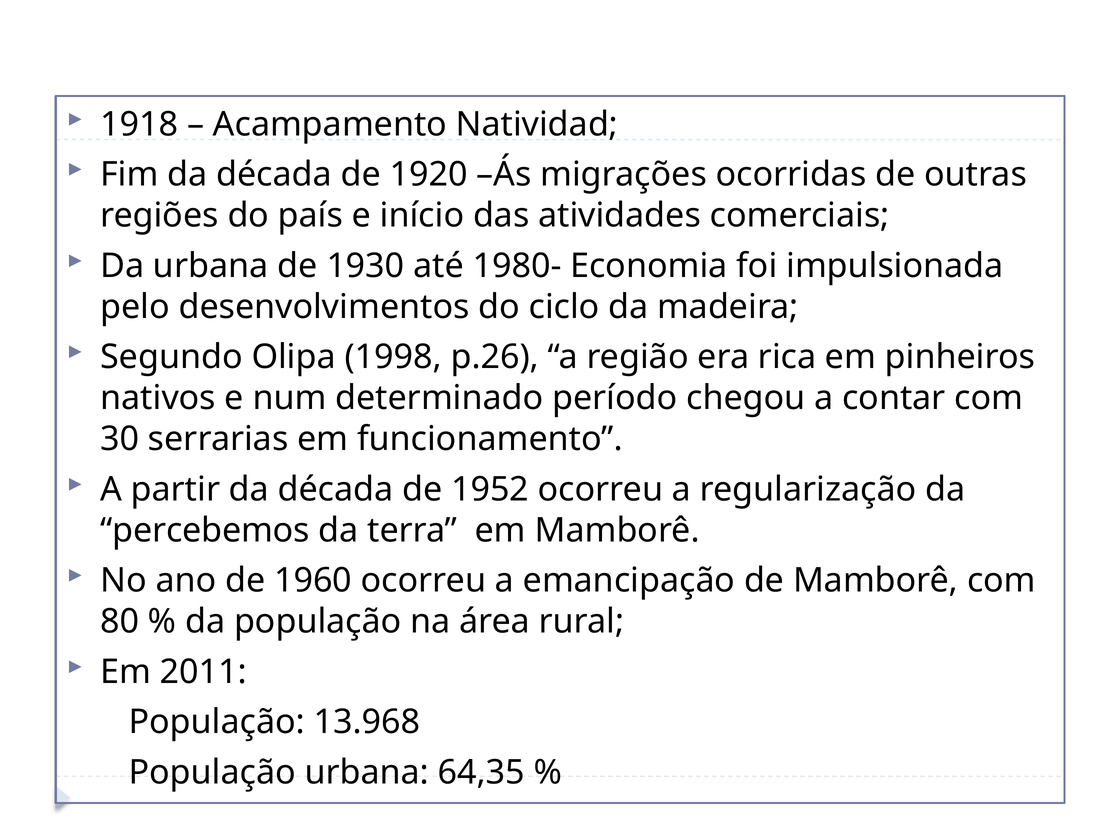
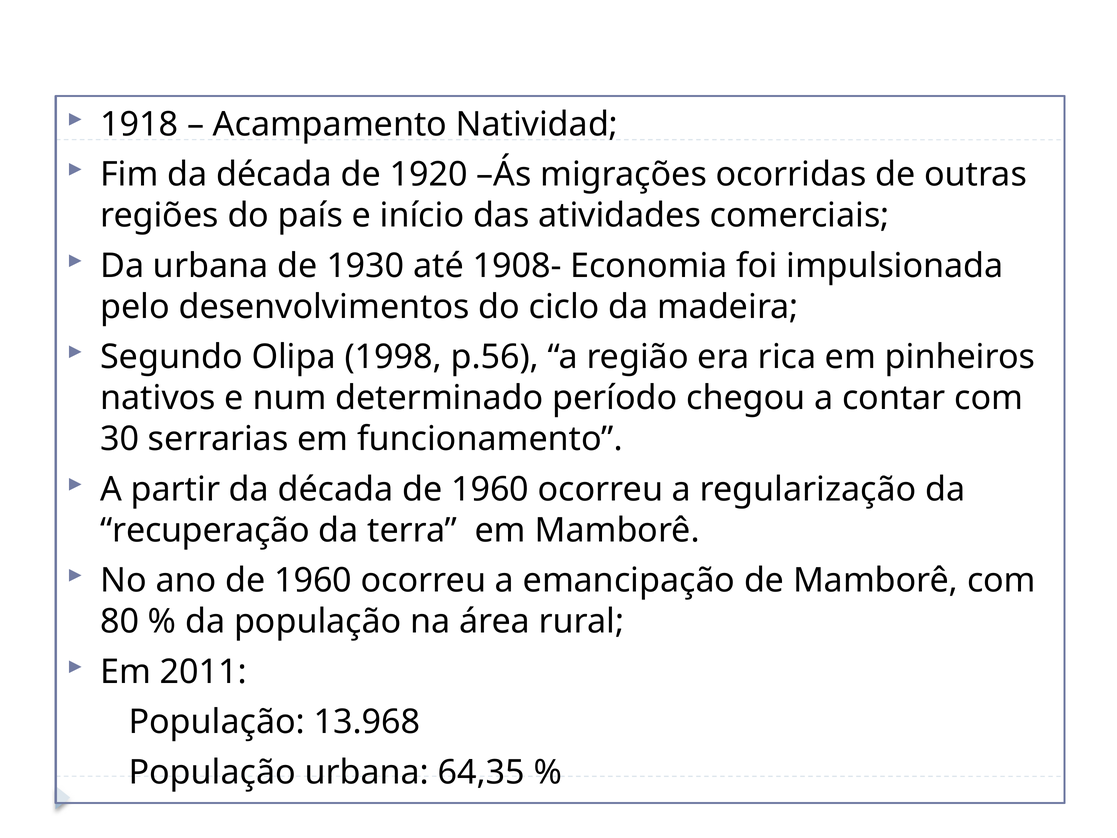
1980-: 1980- -> 1908- (517, 266)
p.26: p.26 -> p.56 (495, 357)
década de 1952: 1952 -> 1960 (490, 489)
percebemos: percebemos -> recuperação (205, 530)
